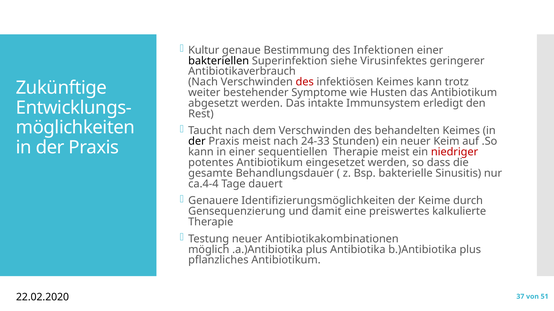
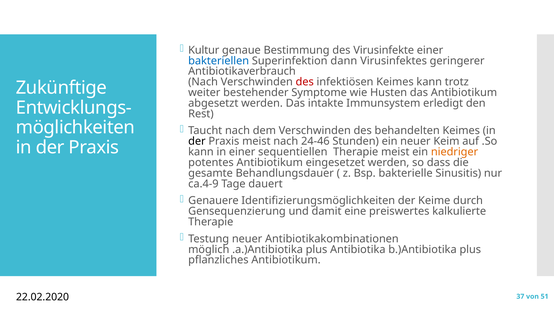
Infektionen: Infektionen -> Virusinfekte (384, 50)
bakteriellen colour: black -> blue (219, 61)
siehe: siehe -> dann (344, 61)
24-33: 24-33 -> 24-46 (315, 142)
niedriger colour: red -> orange (455, 152)
ca.4-4: ca.4-4 -> ca.4-9 (203, 184)
